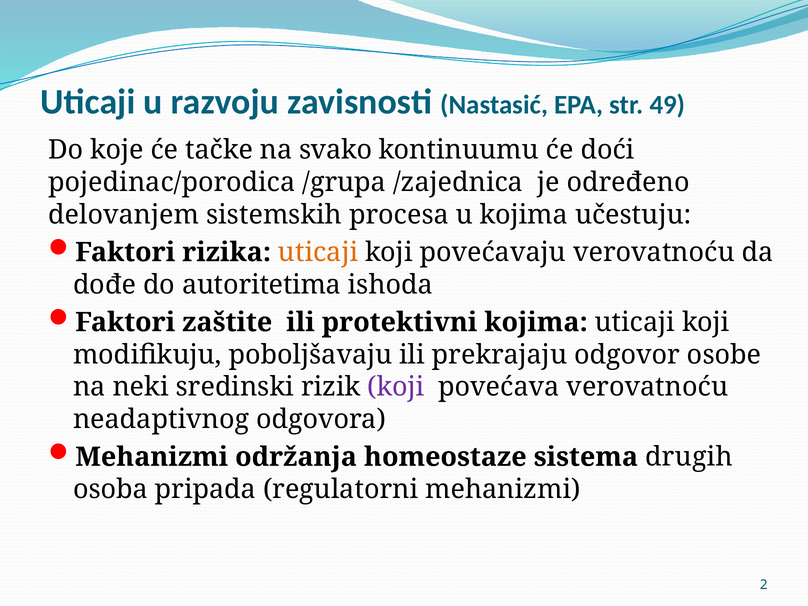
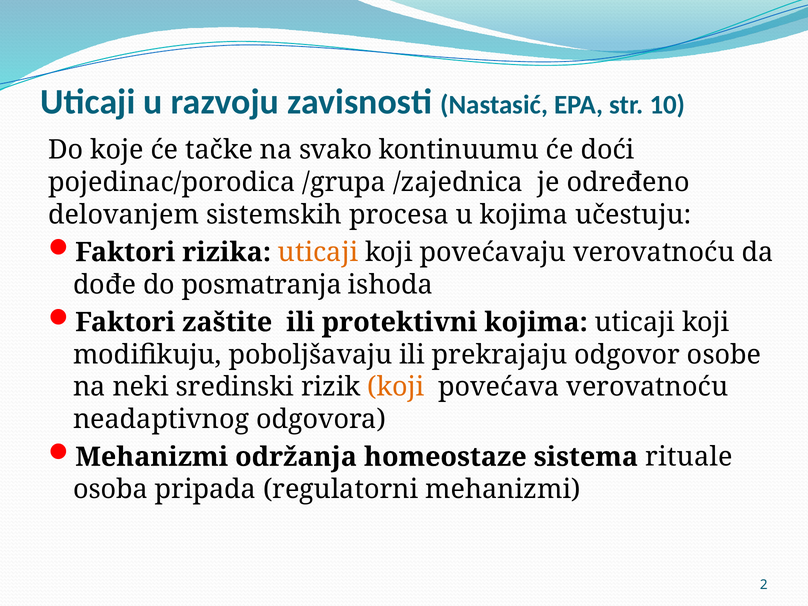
49: 49 -> 10 (667, 105)
autoritetima: autoritetima -> posmatranja (262, 285)
koji colour: purple -> orange (396, 387)
drugih: drugih -> rituale (689, 457)
